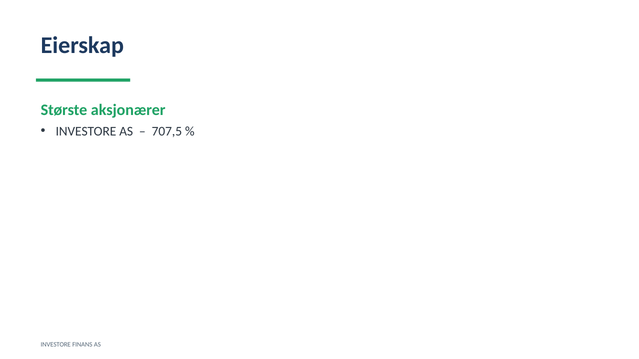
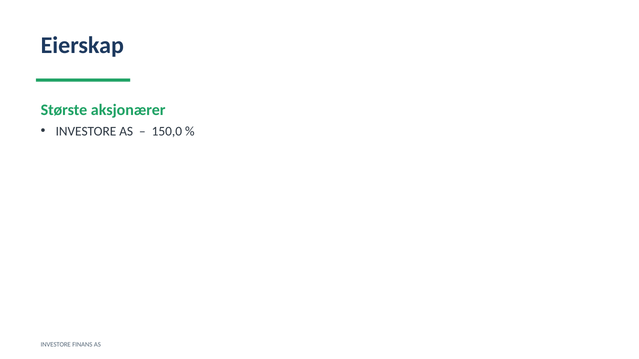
707,5: 707,5 -> 150,0 (167, 131)
